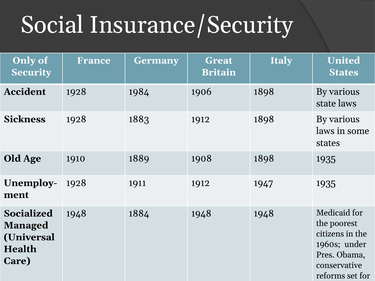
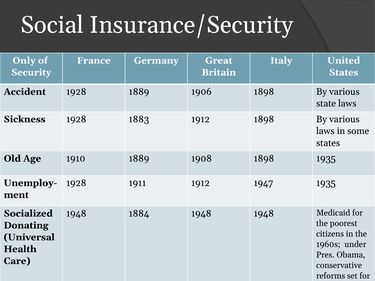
1928 1984: 1984 -> 1889 (139, 92)
Managed: Managed -> Donating (26, 226)
